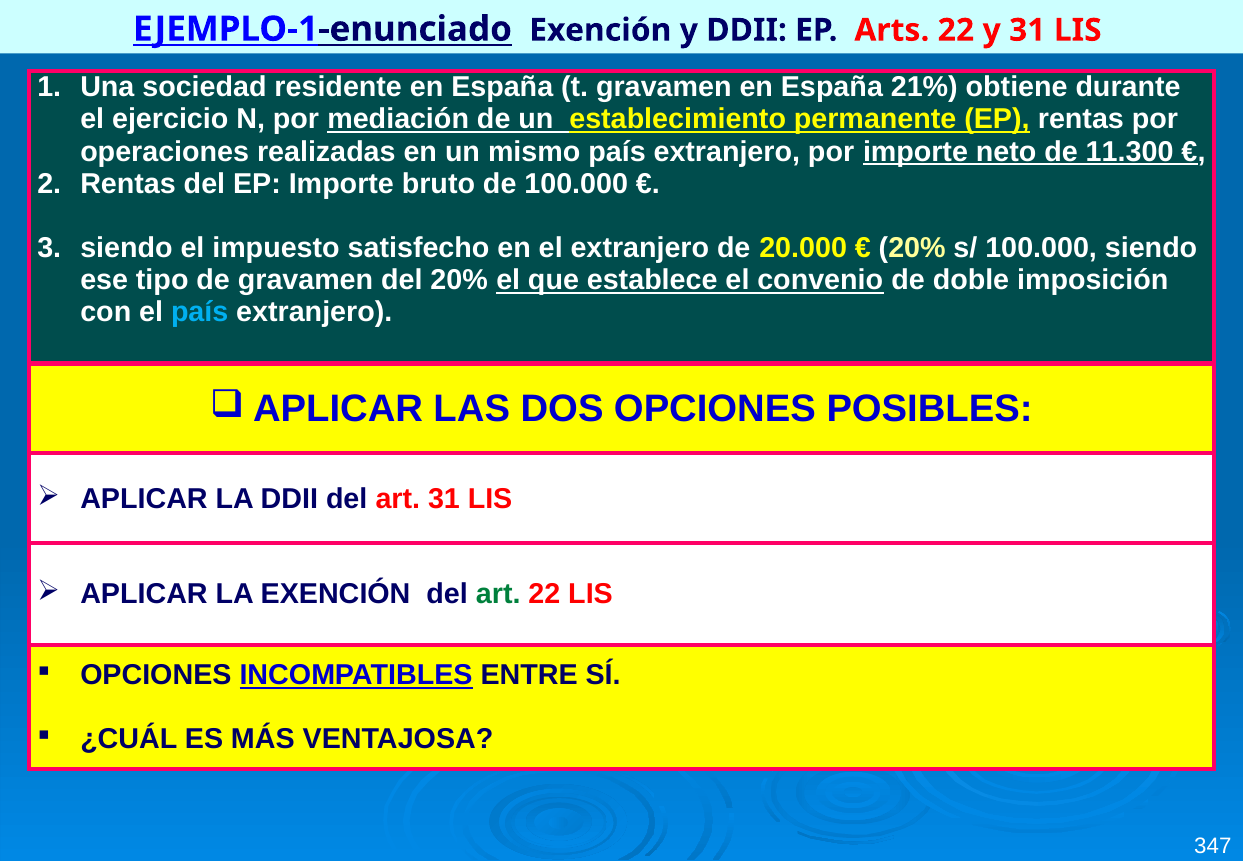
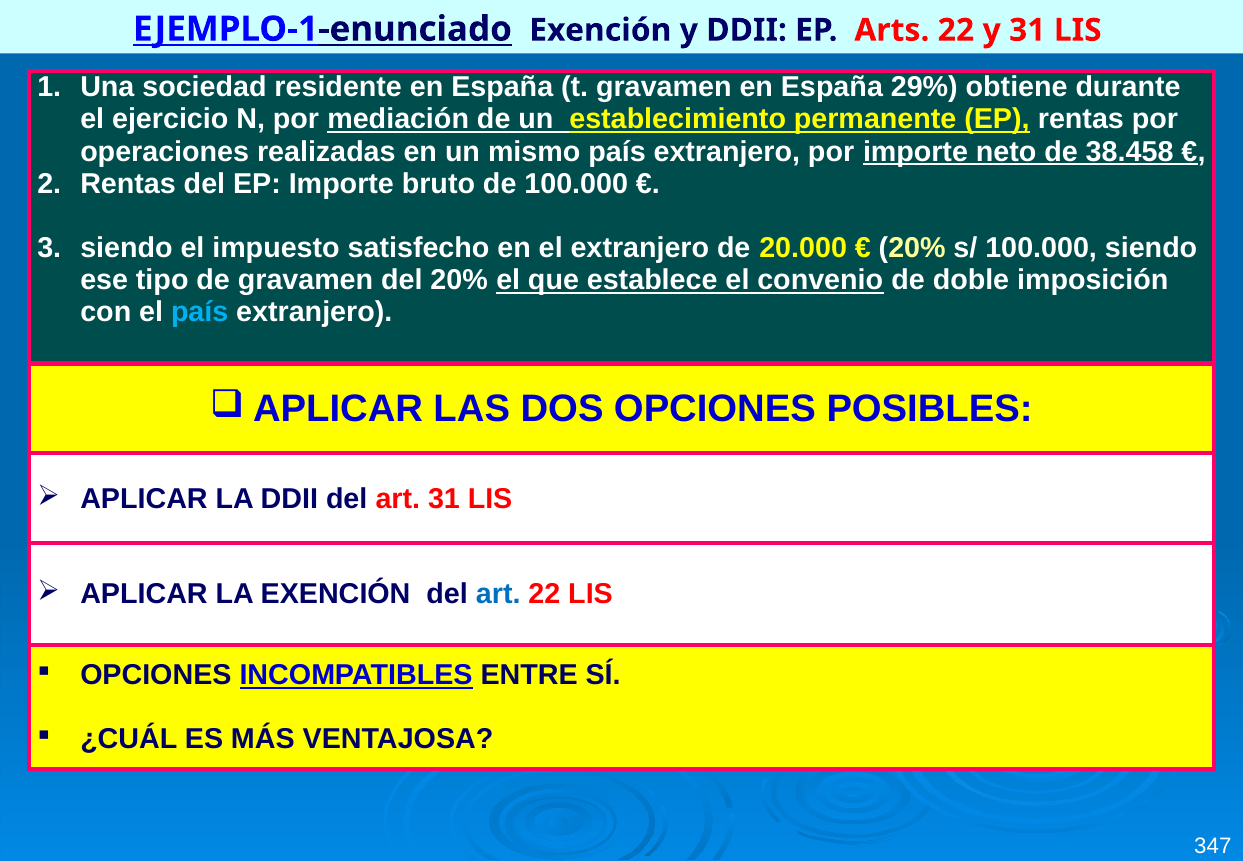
21%: 21% -> 29% (924, 87)
11.300: 11.300 -> 38.458 (1130, 151)
art colour: green -> blue (498, 594)
